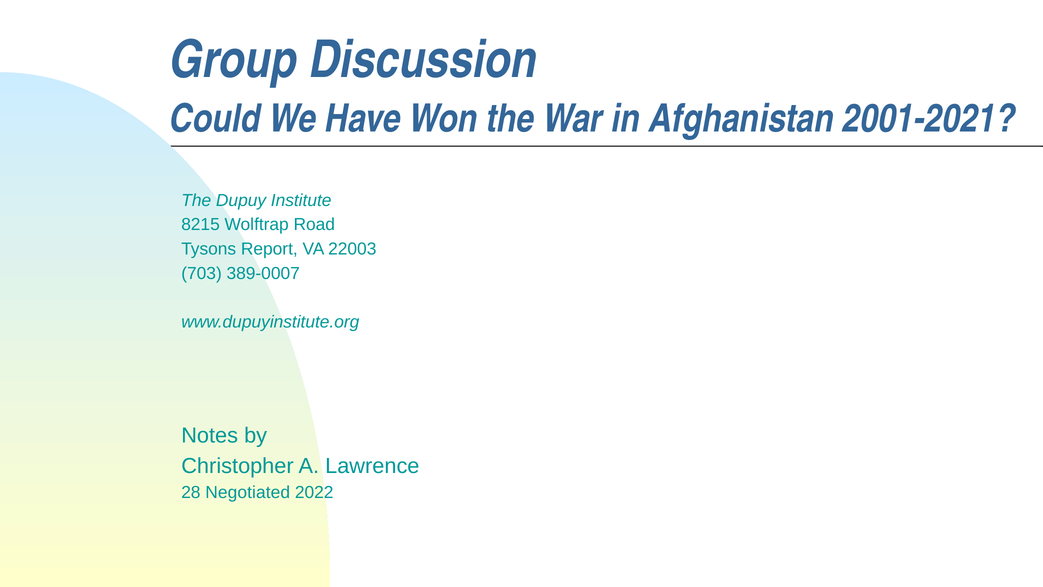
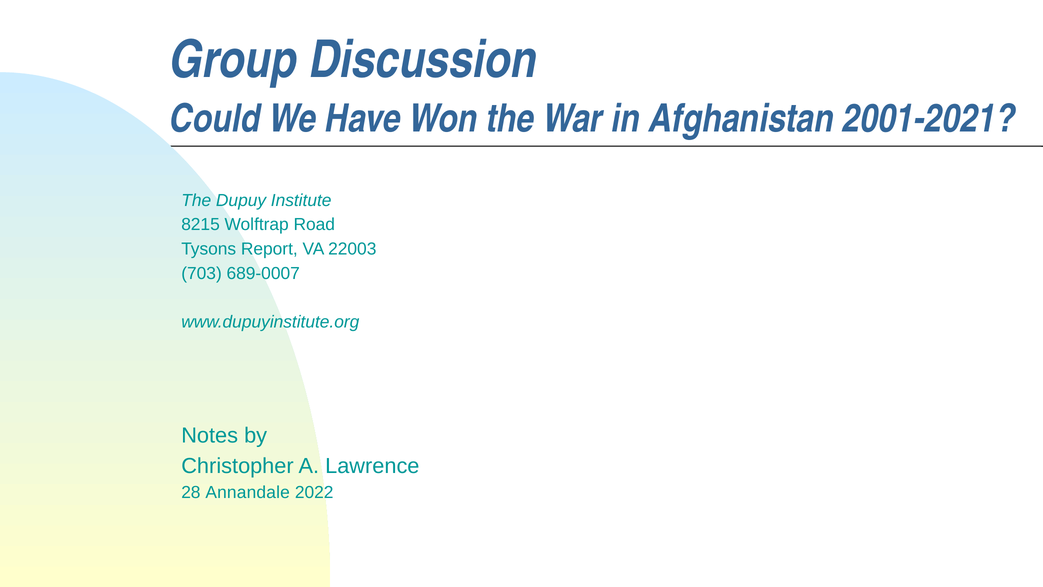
389-0007: 389-0007 -> 689-0007 (263, 273)
Negotiated: Negotiated -> Annandale (248, 492)
